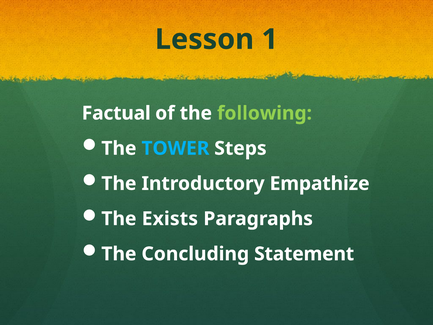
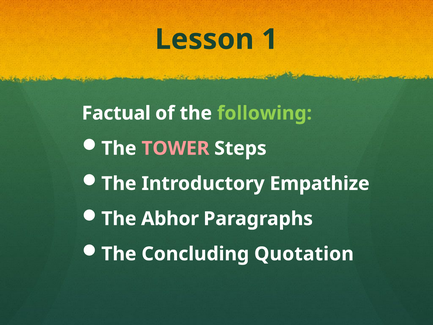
TOWER colour: light blue -> pink (175, 148)
Exists: Exists -> Abhor (170, 219)
Statement: Statement -> Quotation (304, 254)
